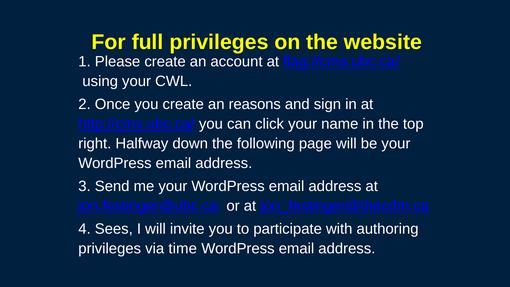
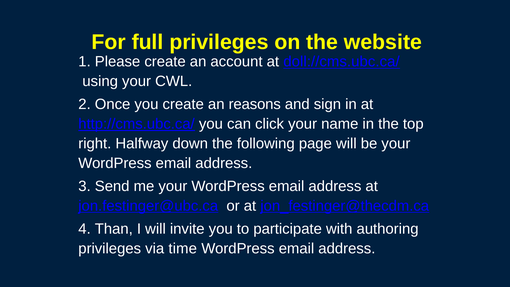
flag://cms.ubc.ca/: flag://cms.ubc.ca/ -> doll://cms.ubc.ca/ (341, 62)
Sees: Sees -> Than (114, 229)
